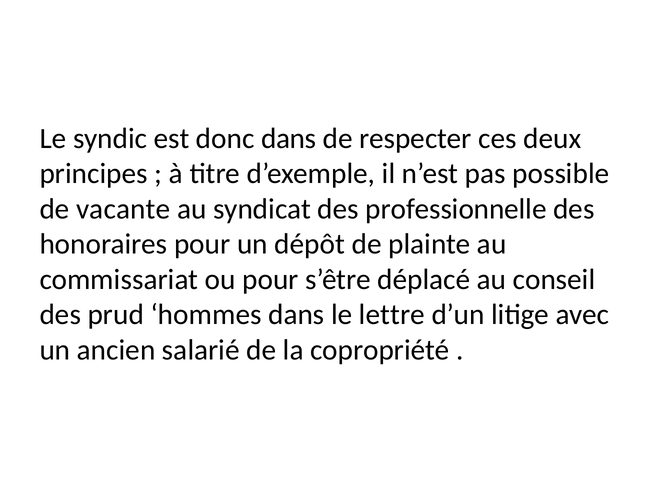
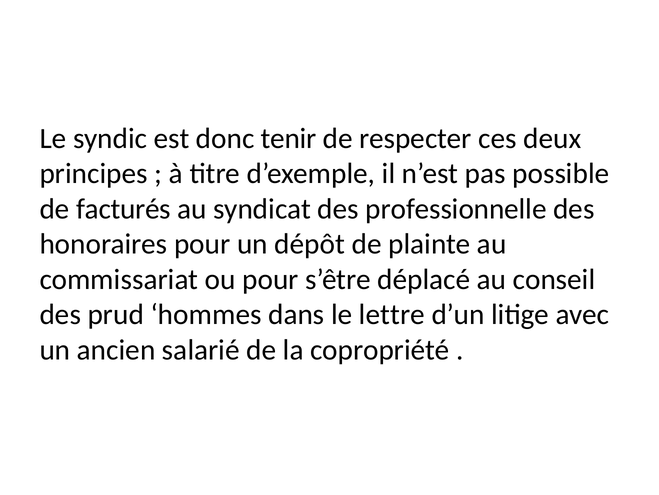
donc dans: dans -> tenir (289, 138)
vacante: vacante -> facturés (123, 209)
